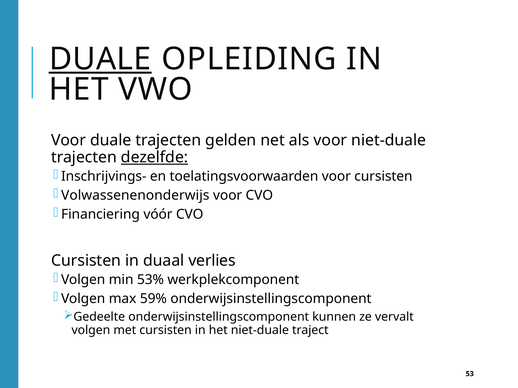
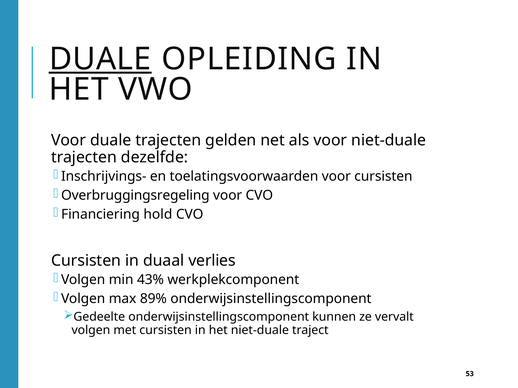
dezelfde underline: present -> none (155, 158)
Volwassenenonderwijs: Volwassenenonderwijs -> Overbruggingsregeling (135, 196)
vóór: vóór -> hold (158, 215)
53%: 53% -> 43% (150, 280)
59%: 59% -> 89% (153, 299)
